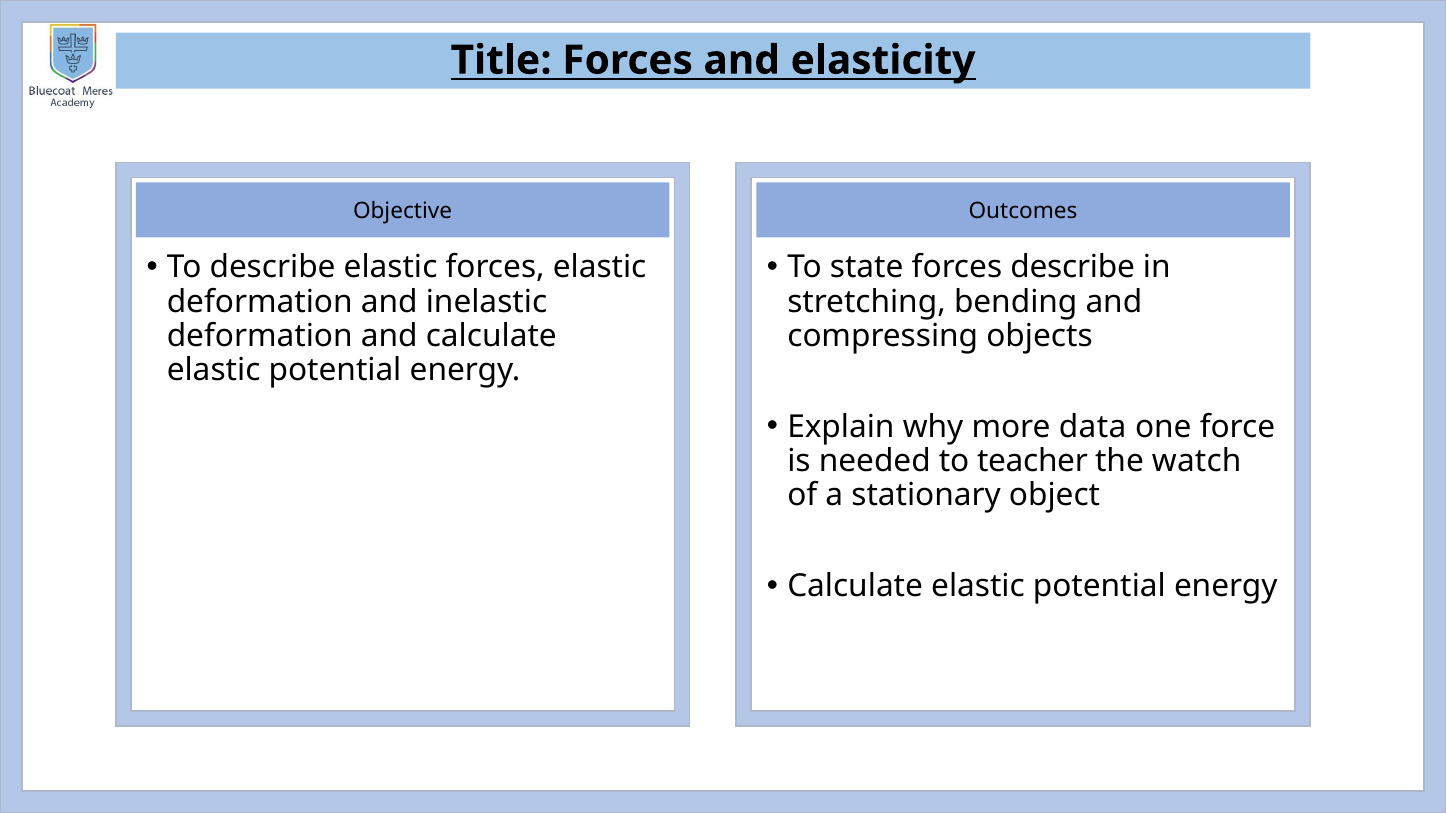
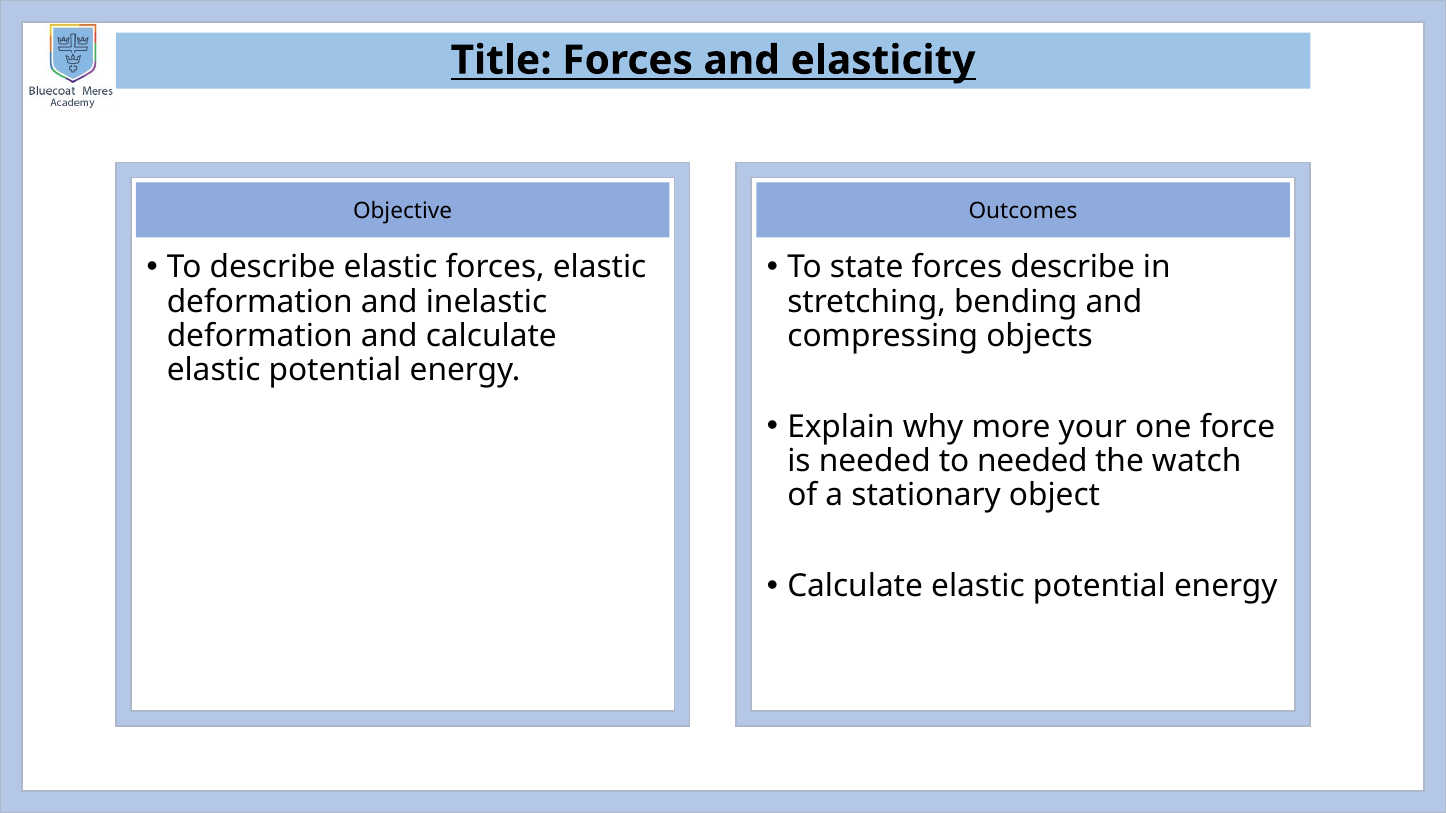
data: data -> your (1093, 427)
to teacher: teacher -> needed (1032, 461)
